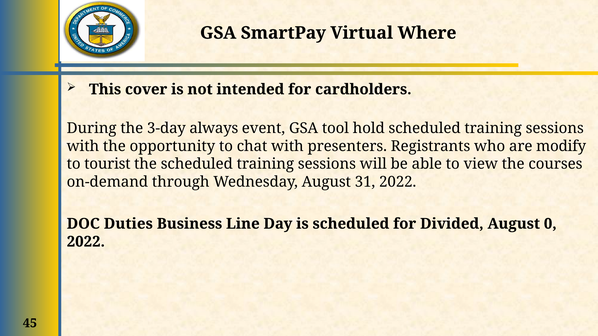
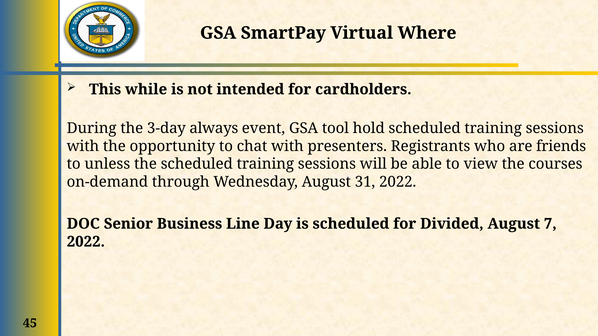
cover: cover -> while (146, 89)
modify: modify -> friends (561, 146)
tourist: tourist -> unless (107, 164)
Duties: Duties -> Senior (128, 224)
0: 0 -> 7 (550, 224)
